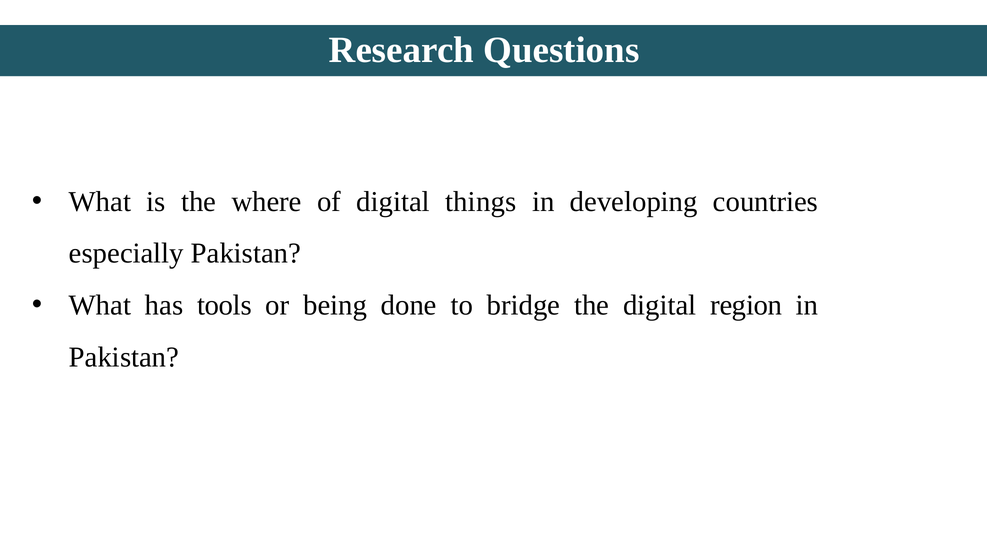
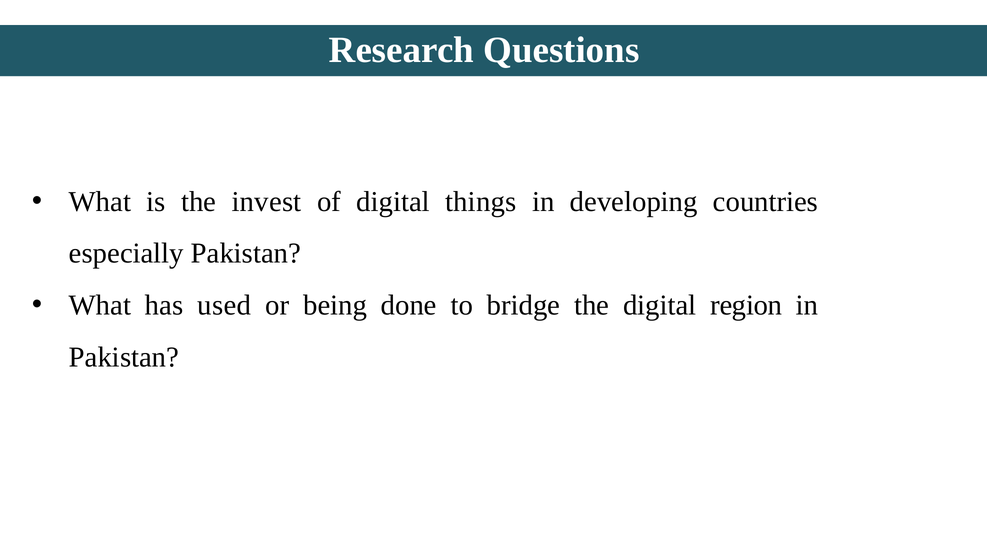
where: where -> invest (267, 202)
tools: tools -> used (224, 305)
